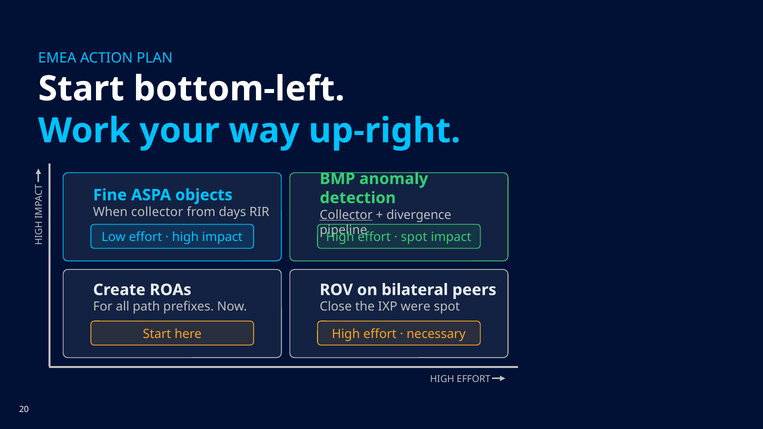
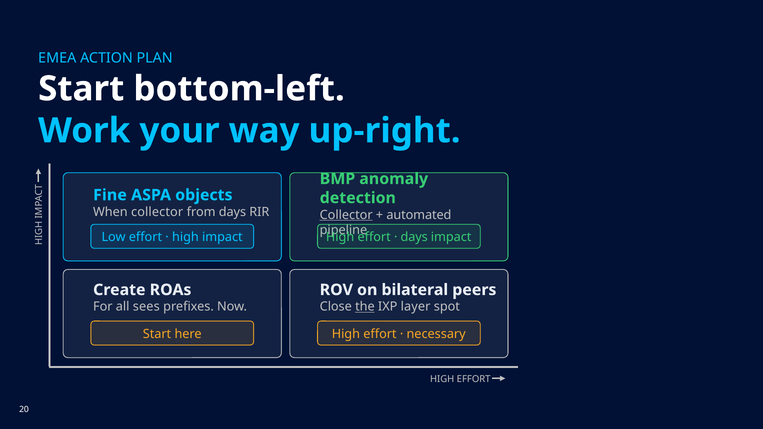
divergence: divergence -> automated (419, 215)
spot: spot -> days (414, 237)
path: path -> sees (146, 307)
the underline: none -> present (365, 307)
were: were -> layer (416, 307)
